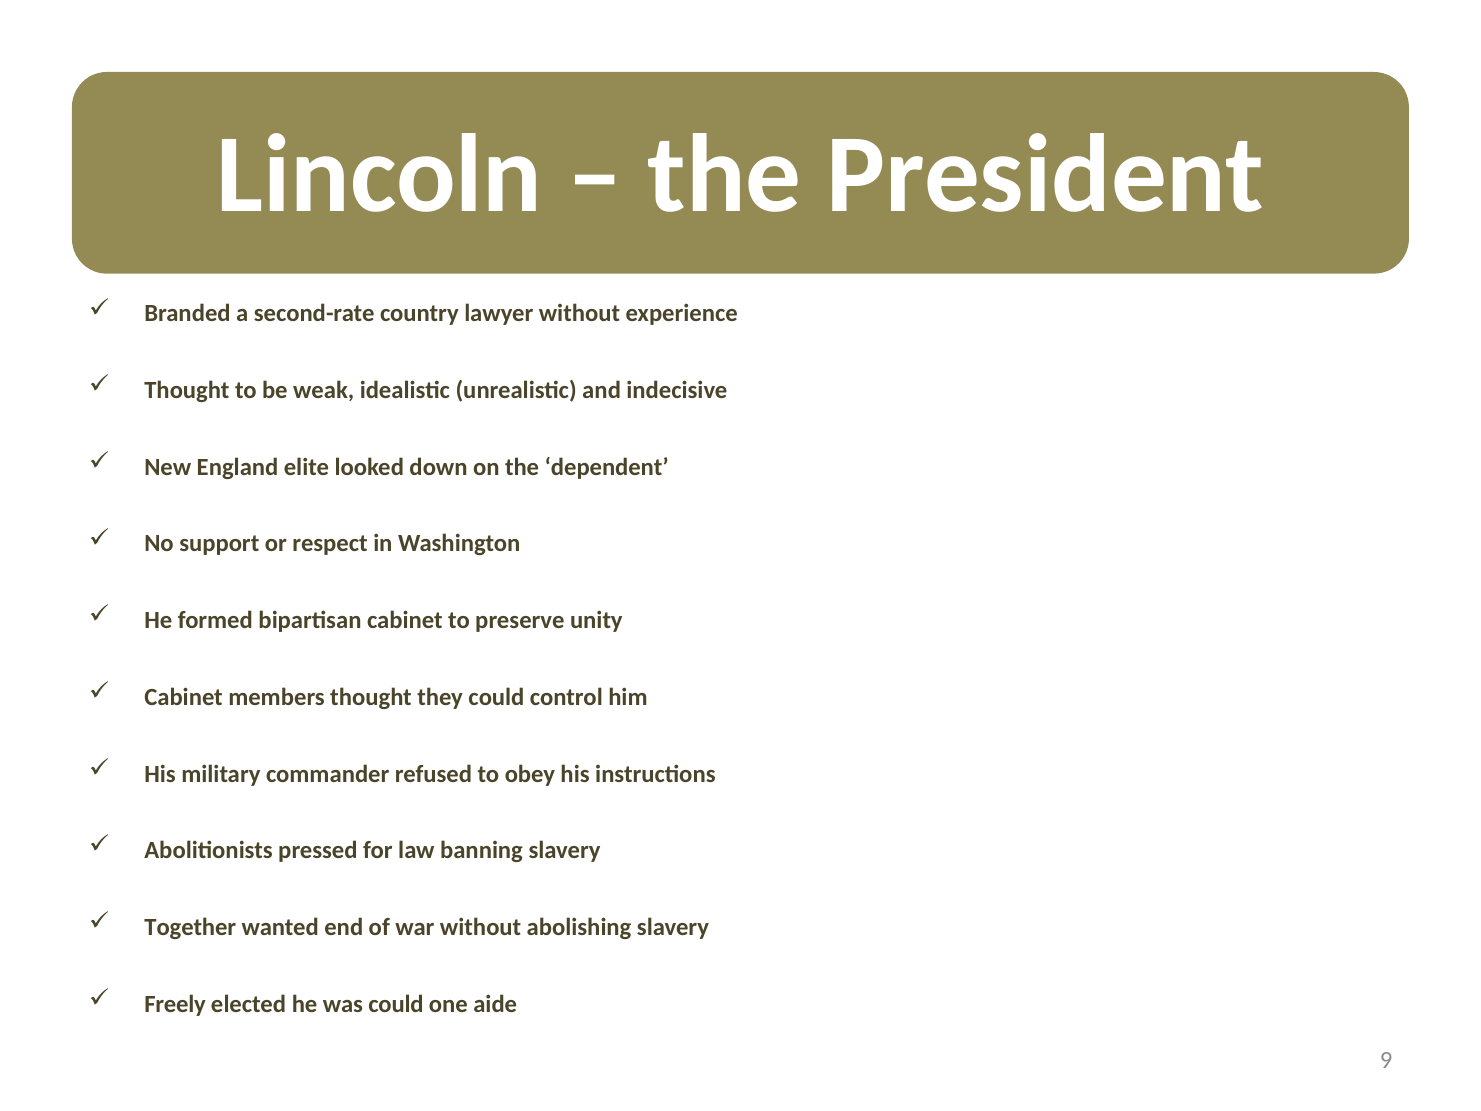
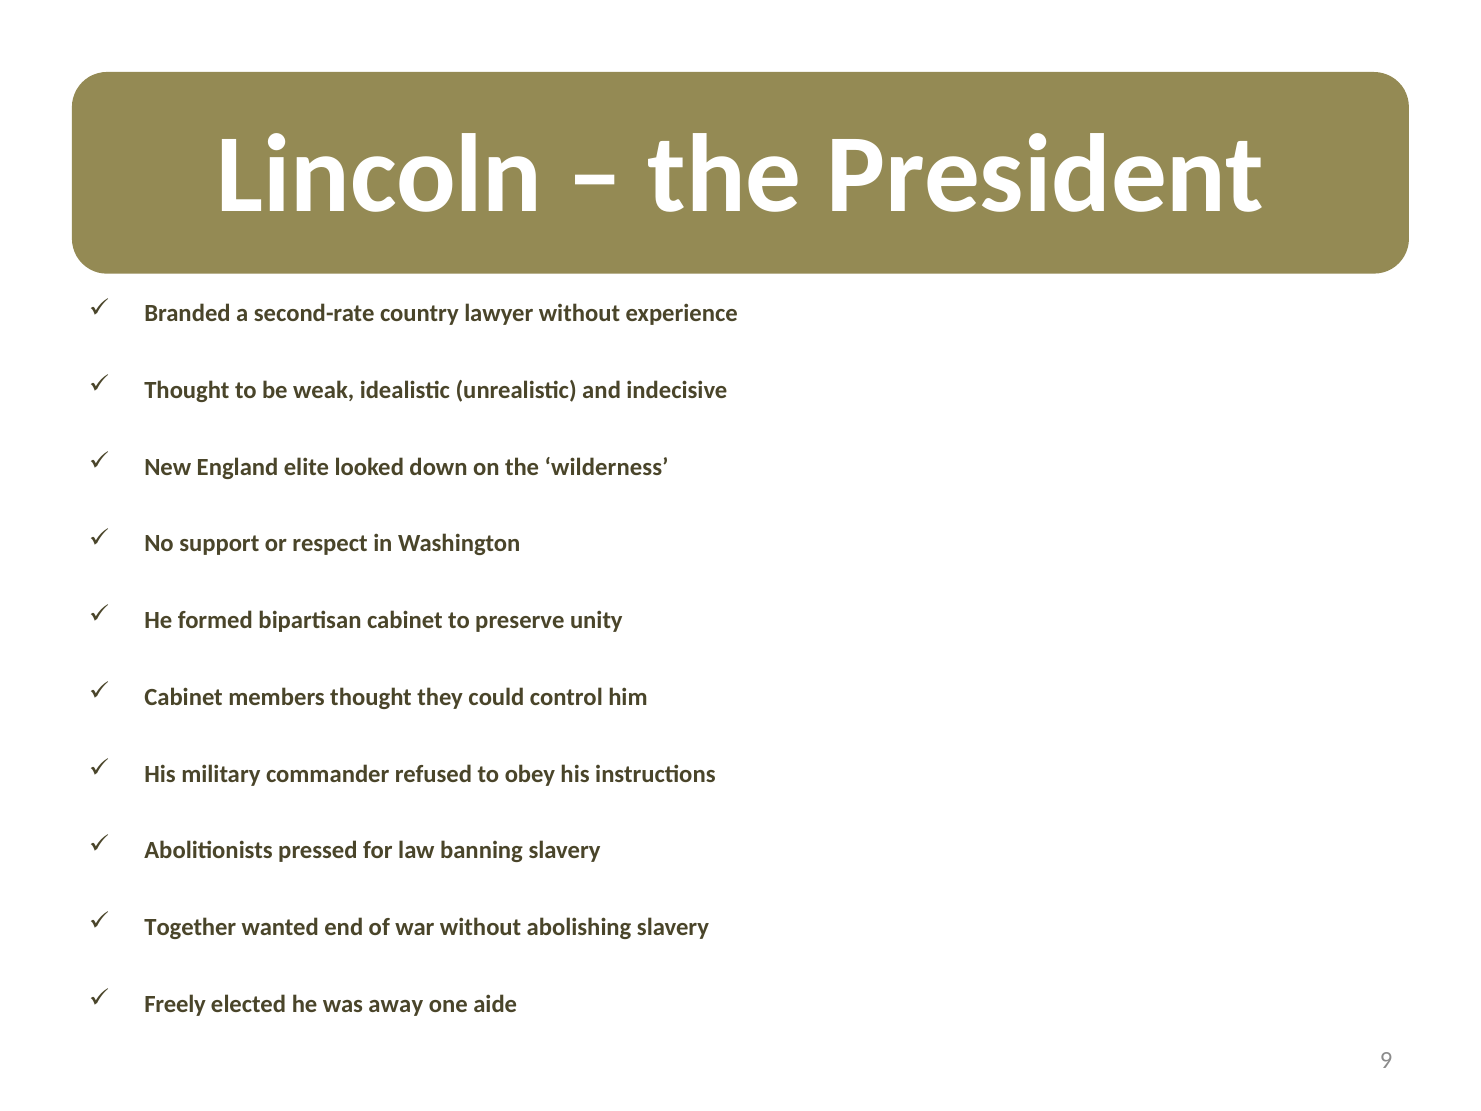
dependent: dependent -> wilderness (607, 467)
was could: could -> away (396, 1004)
